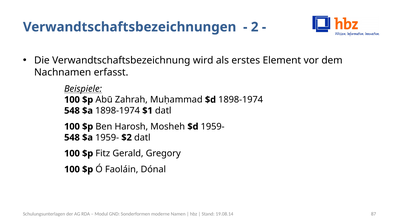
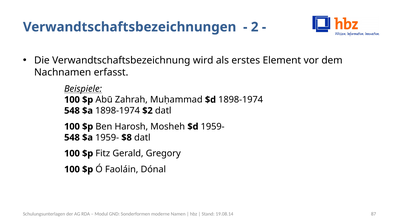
$1: $1 -> $2 (147, 111)
$2: $2 -> $8 (127, 138)
